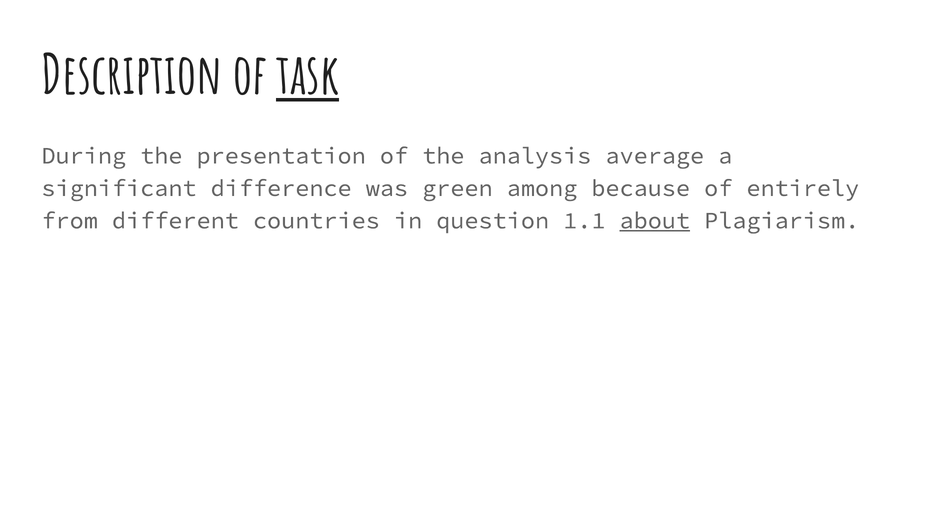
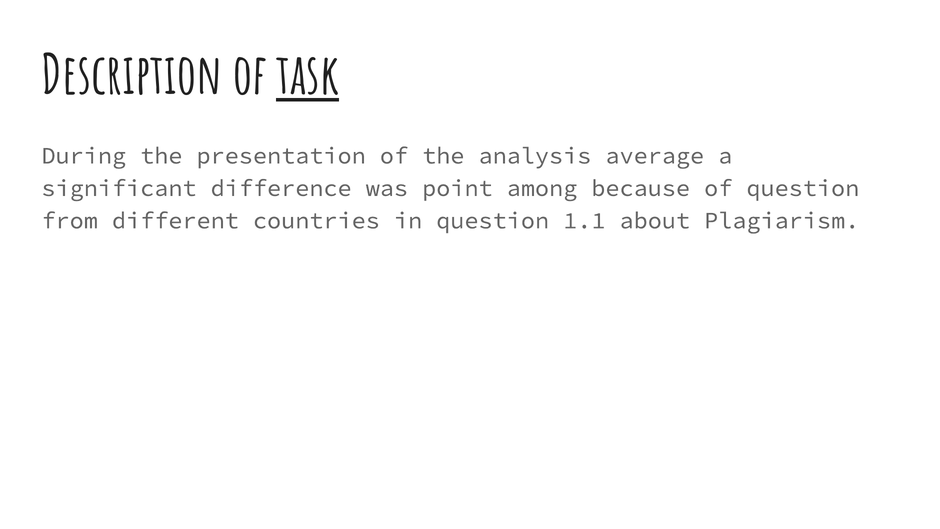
green: green -> point (457, 188)
of entirely: entirely -> question (803, 188)
about underline: present -> none (655, 221)
